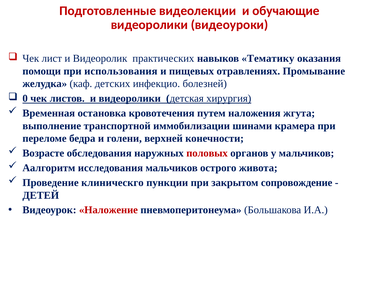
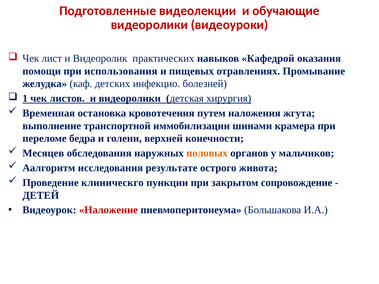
Тематику: Тематику -> Кафедрой (268, 59)
0: 0 -> 1 (25, 99)
Возрасте: Возрасте -> Месяцев (43, 153)
половых colour: red -> orange (207, 153)
исследования мальчиков: мальчиков -> результате (172, 168)
